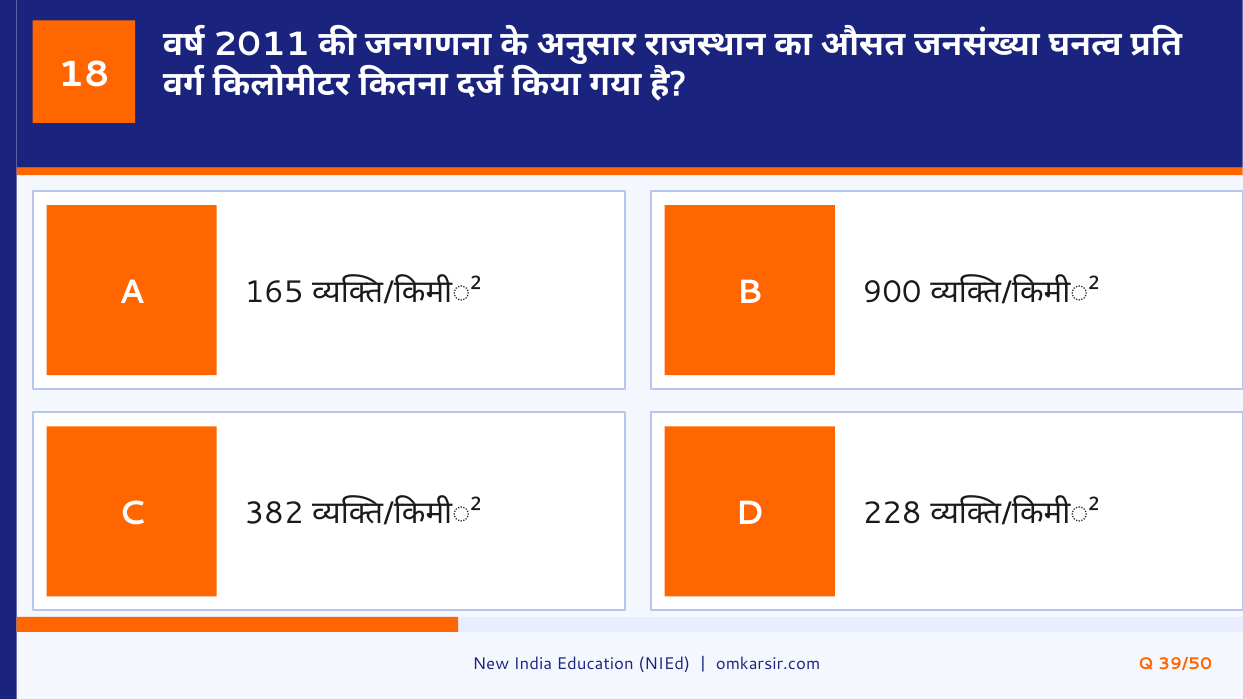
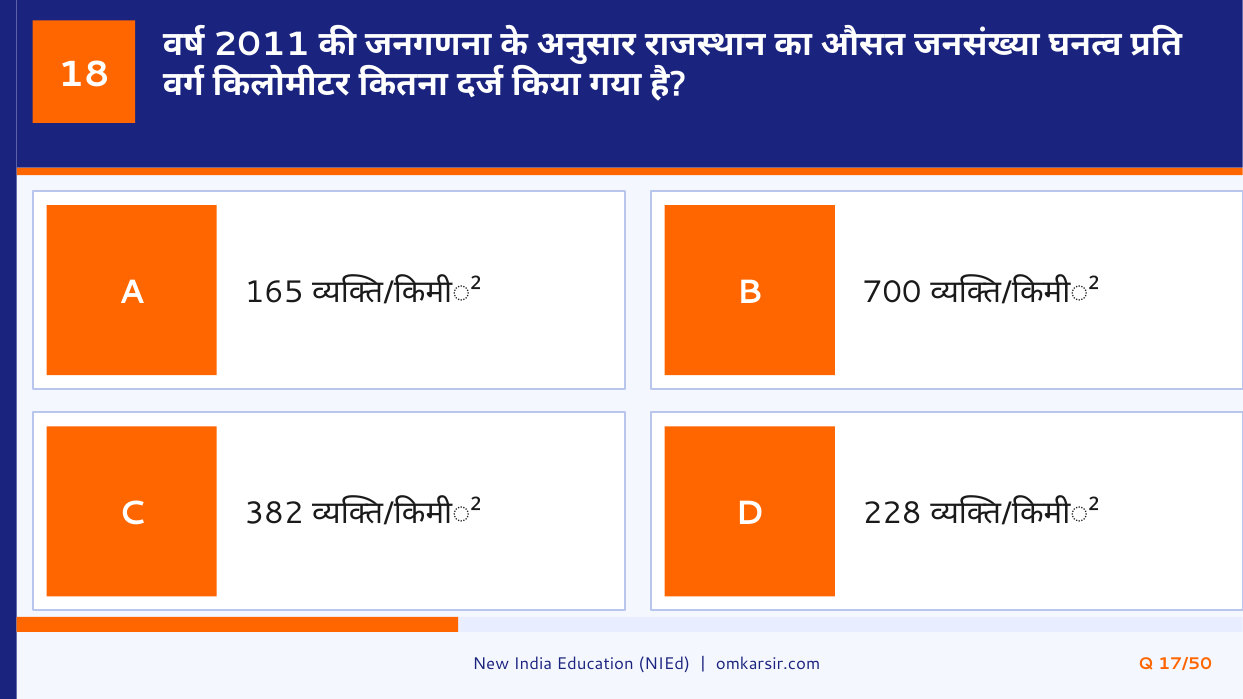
900: 900 -> 700 (892, 292)
39/50: 39/50 -> 17/50 (1185, 664)
